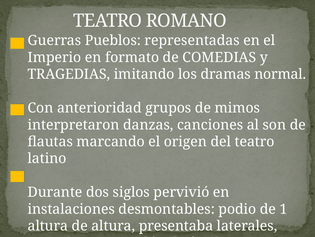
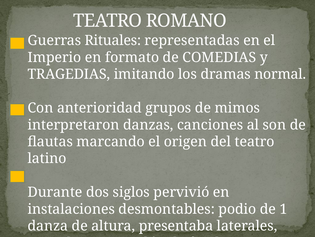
Pueblos: Pueblos -> Rituales (113, 40)
altura: altura -> danza (48, 225)
